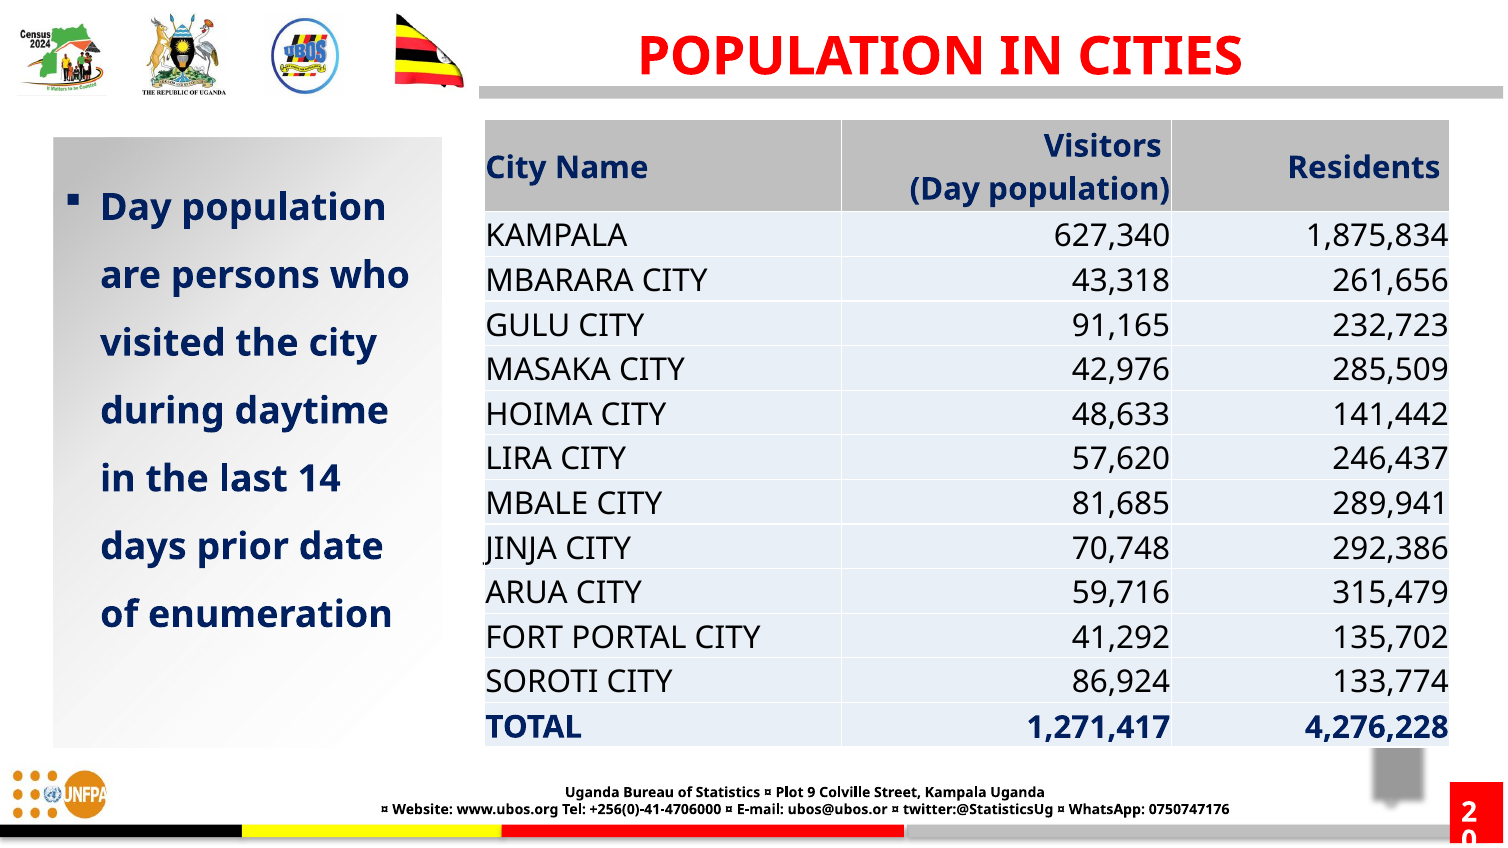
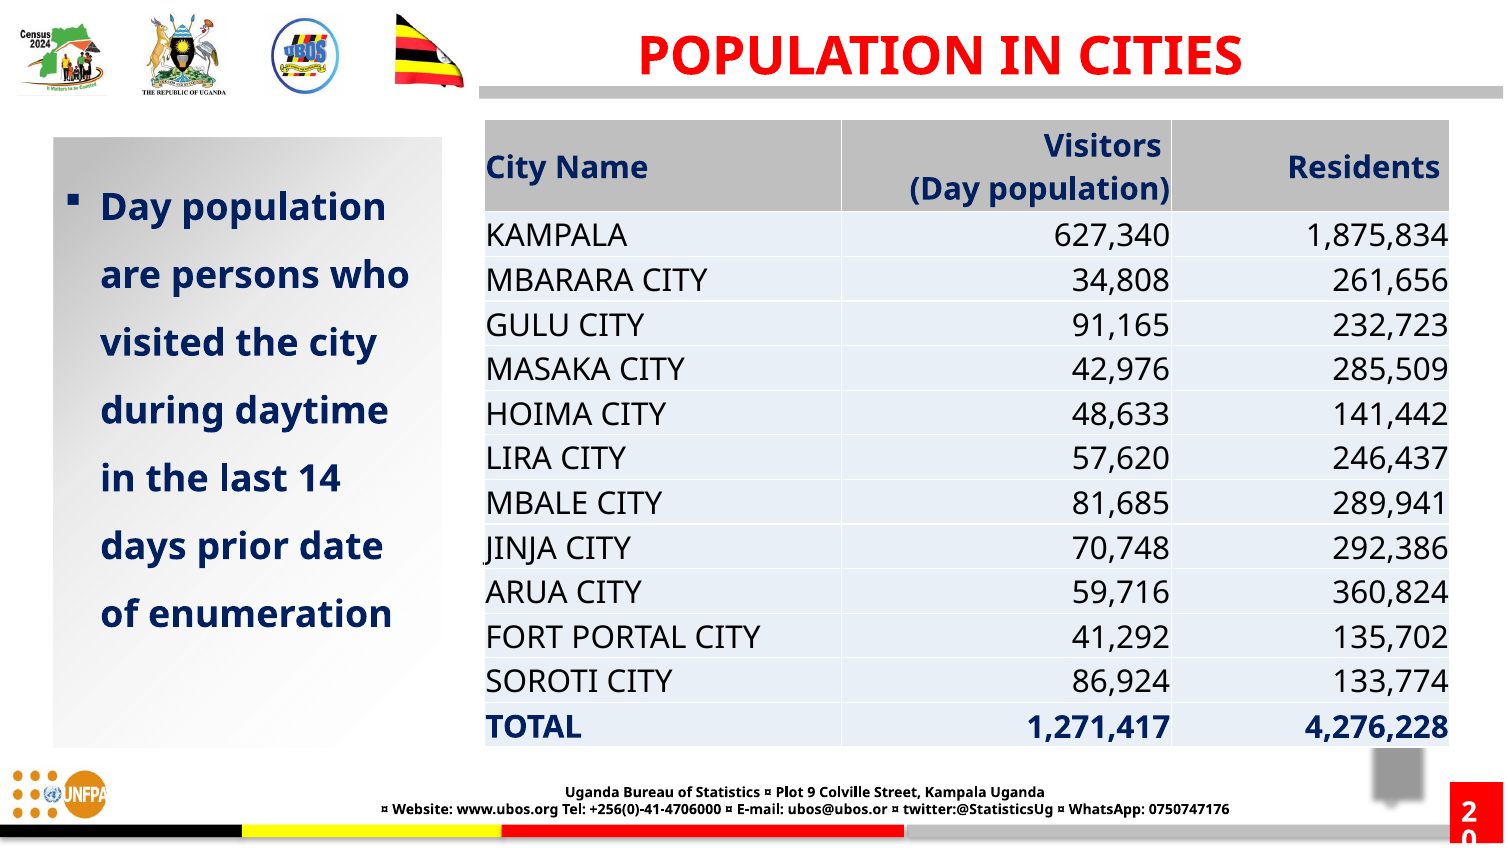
43,318: 43,318 -> 34,808 (1121, 281)
315,479: 315,479 -> 360,824 (1391, 594)
